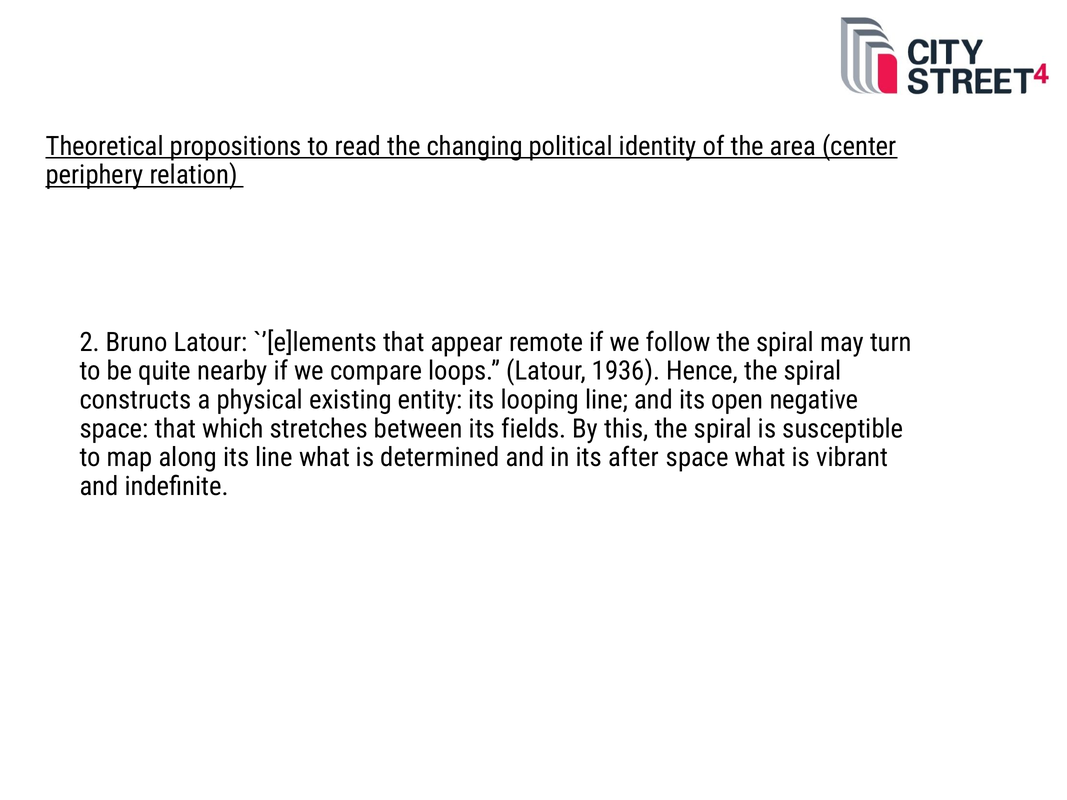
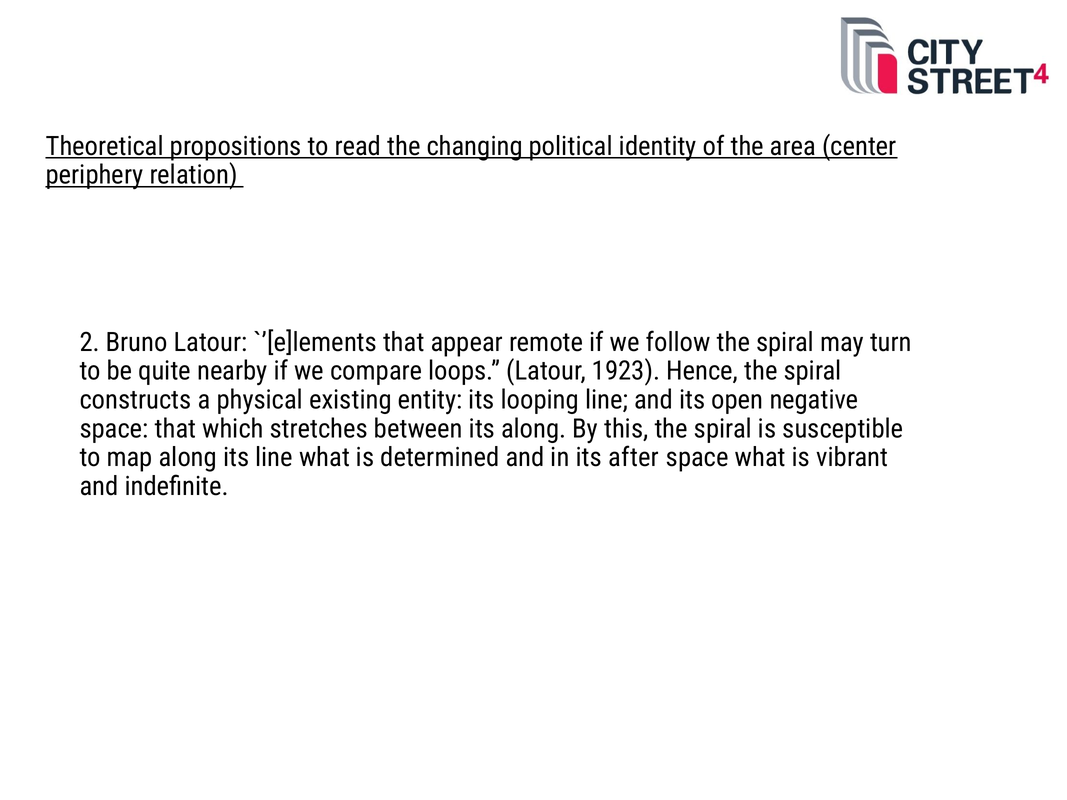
1936: 1936 -> 1923 (626, 371)
its fields: fields -> along (534, 429)
